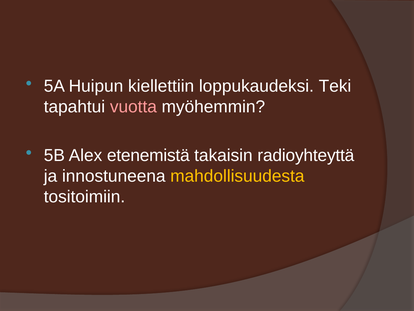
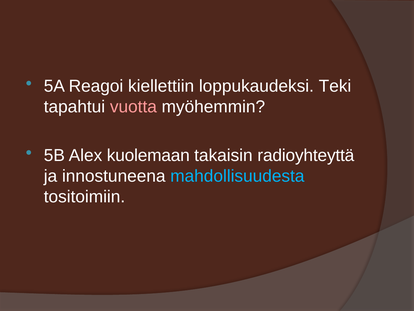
Huipun: Huipun -> Reagoi (96, 86)
etenemistä: etenemistä -> kuolemaan (148, 155)
mahdollisuudesta colour: yellow -> light blue (237, 176)
